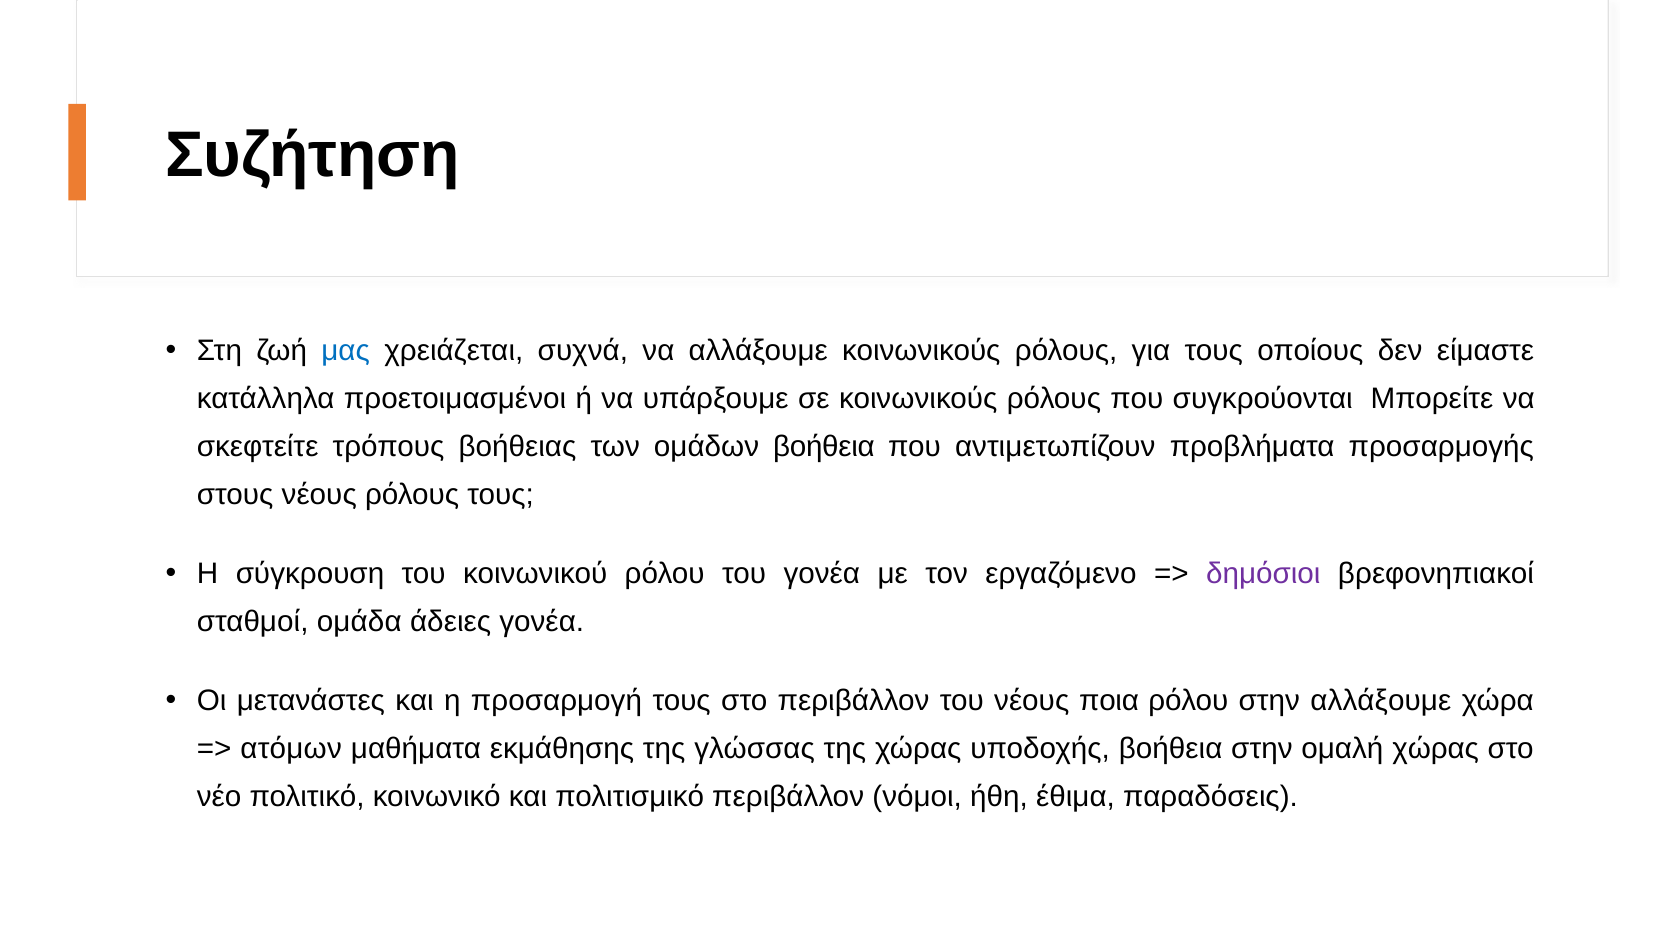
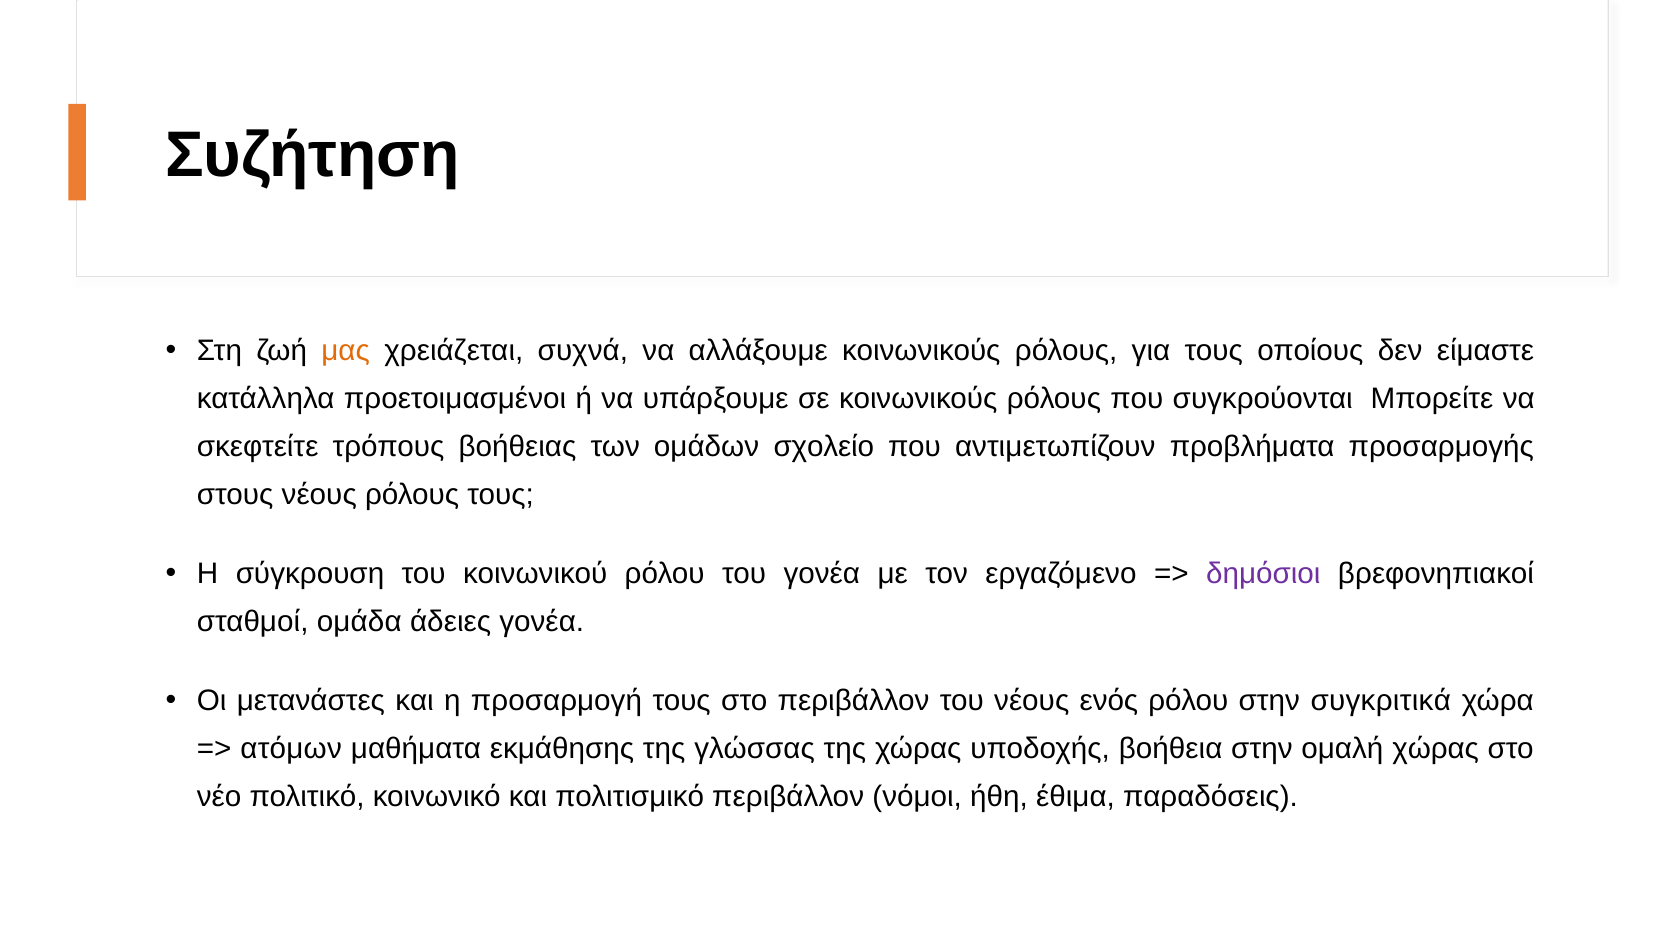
μας colour: blue -> orange (346, 351)
ομάδων βοήθεια: βοήθεια -> σχολείο (824, 447)
ποια: ποια -> ενός (1109, 701)
στην αλλάξουμε: αλλάξουμε -> συγκριτικά (1381, 701)
